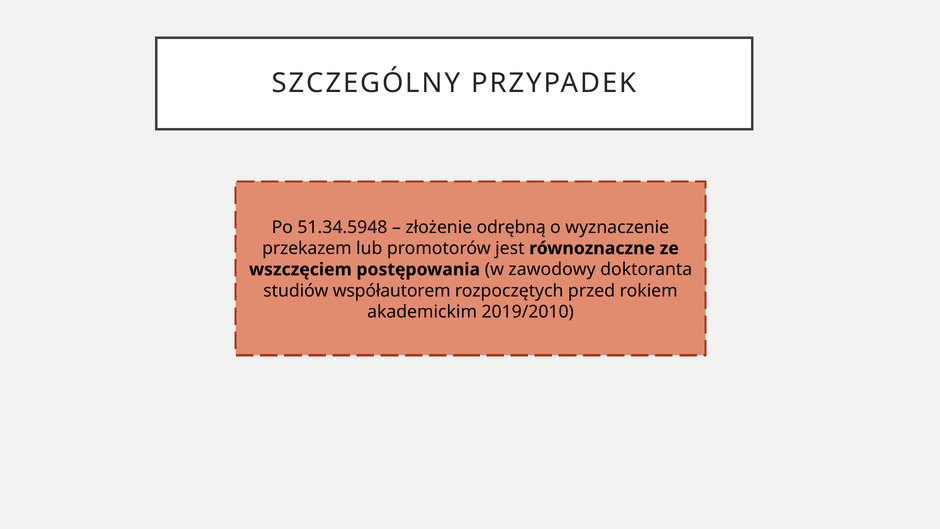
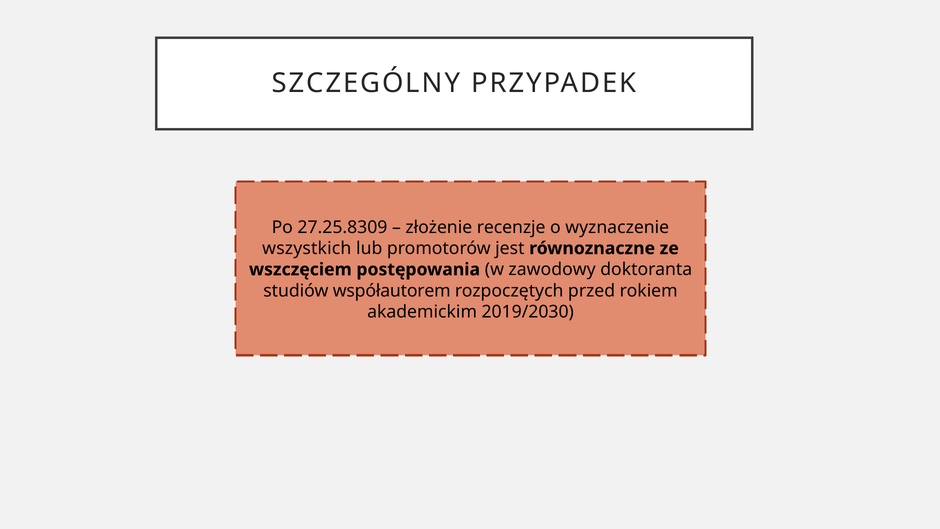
51.34.5948: 51.34.5948 -> 27.25.8309 (342, 227)
odrębną: odrębną -> recenzje (511, 227)
przekazem: przekazem -> wszystkich (307, 248)
2019/2010: 2019/2010 -> 2019/2030 (528, 312)
